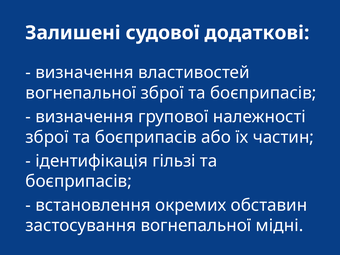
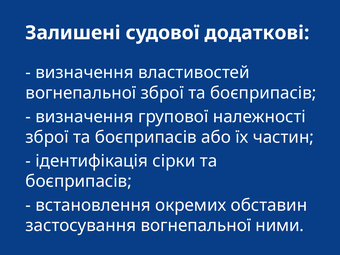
гільзі: гільзі -> сірки (174, 161)
мідні: мідні -> ними (280, 226)
